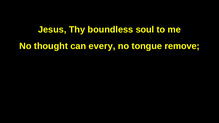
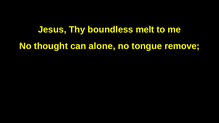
soul: soul -> melt (145, 30)
every: every -> alone (102, 46)
